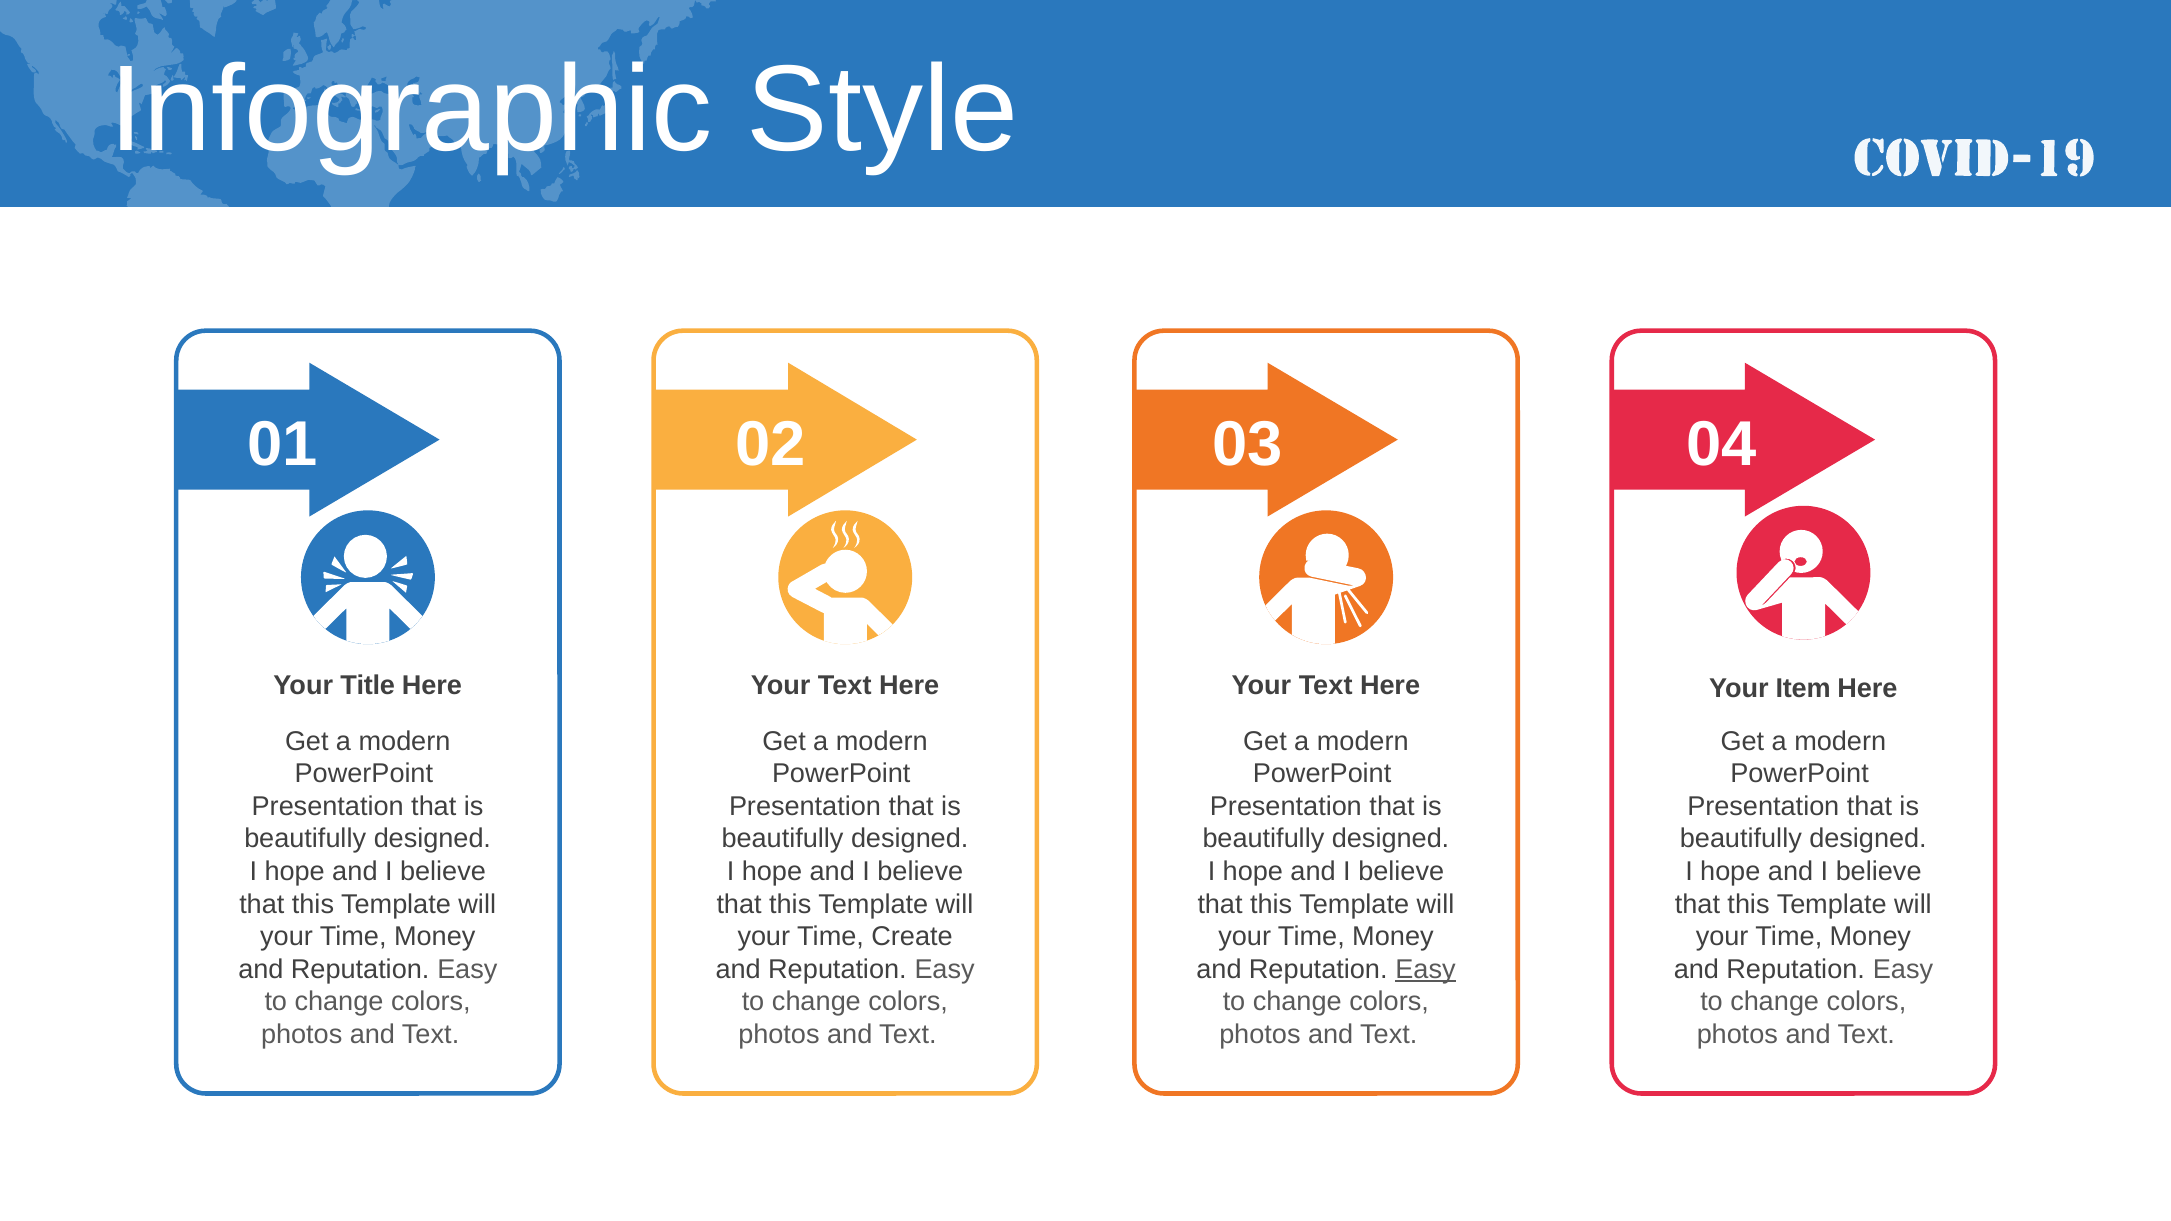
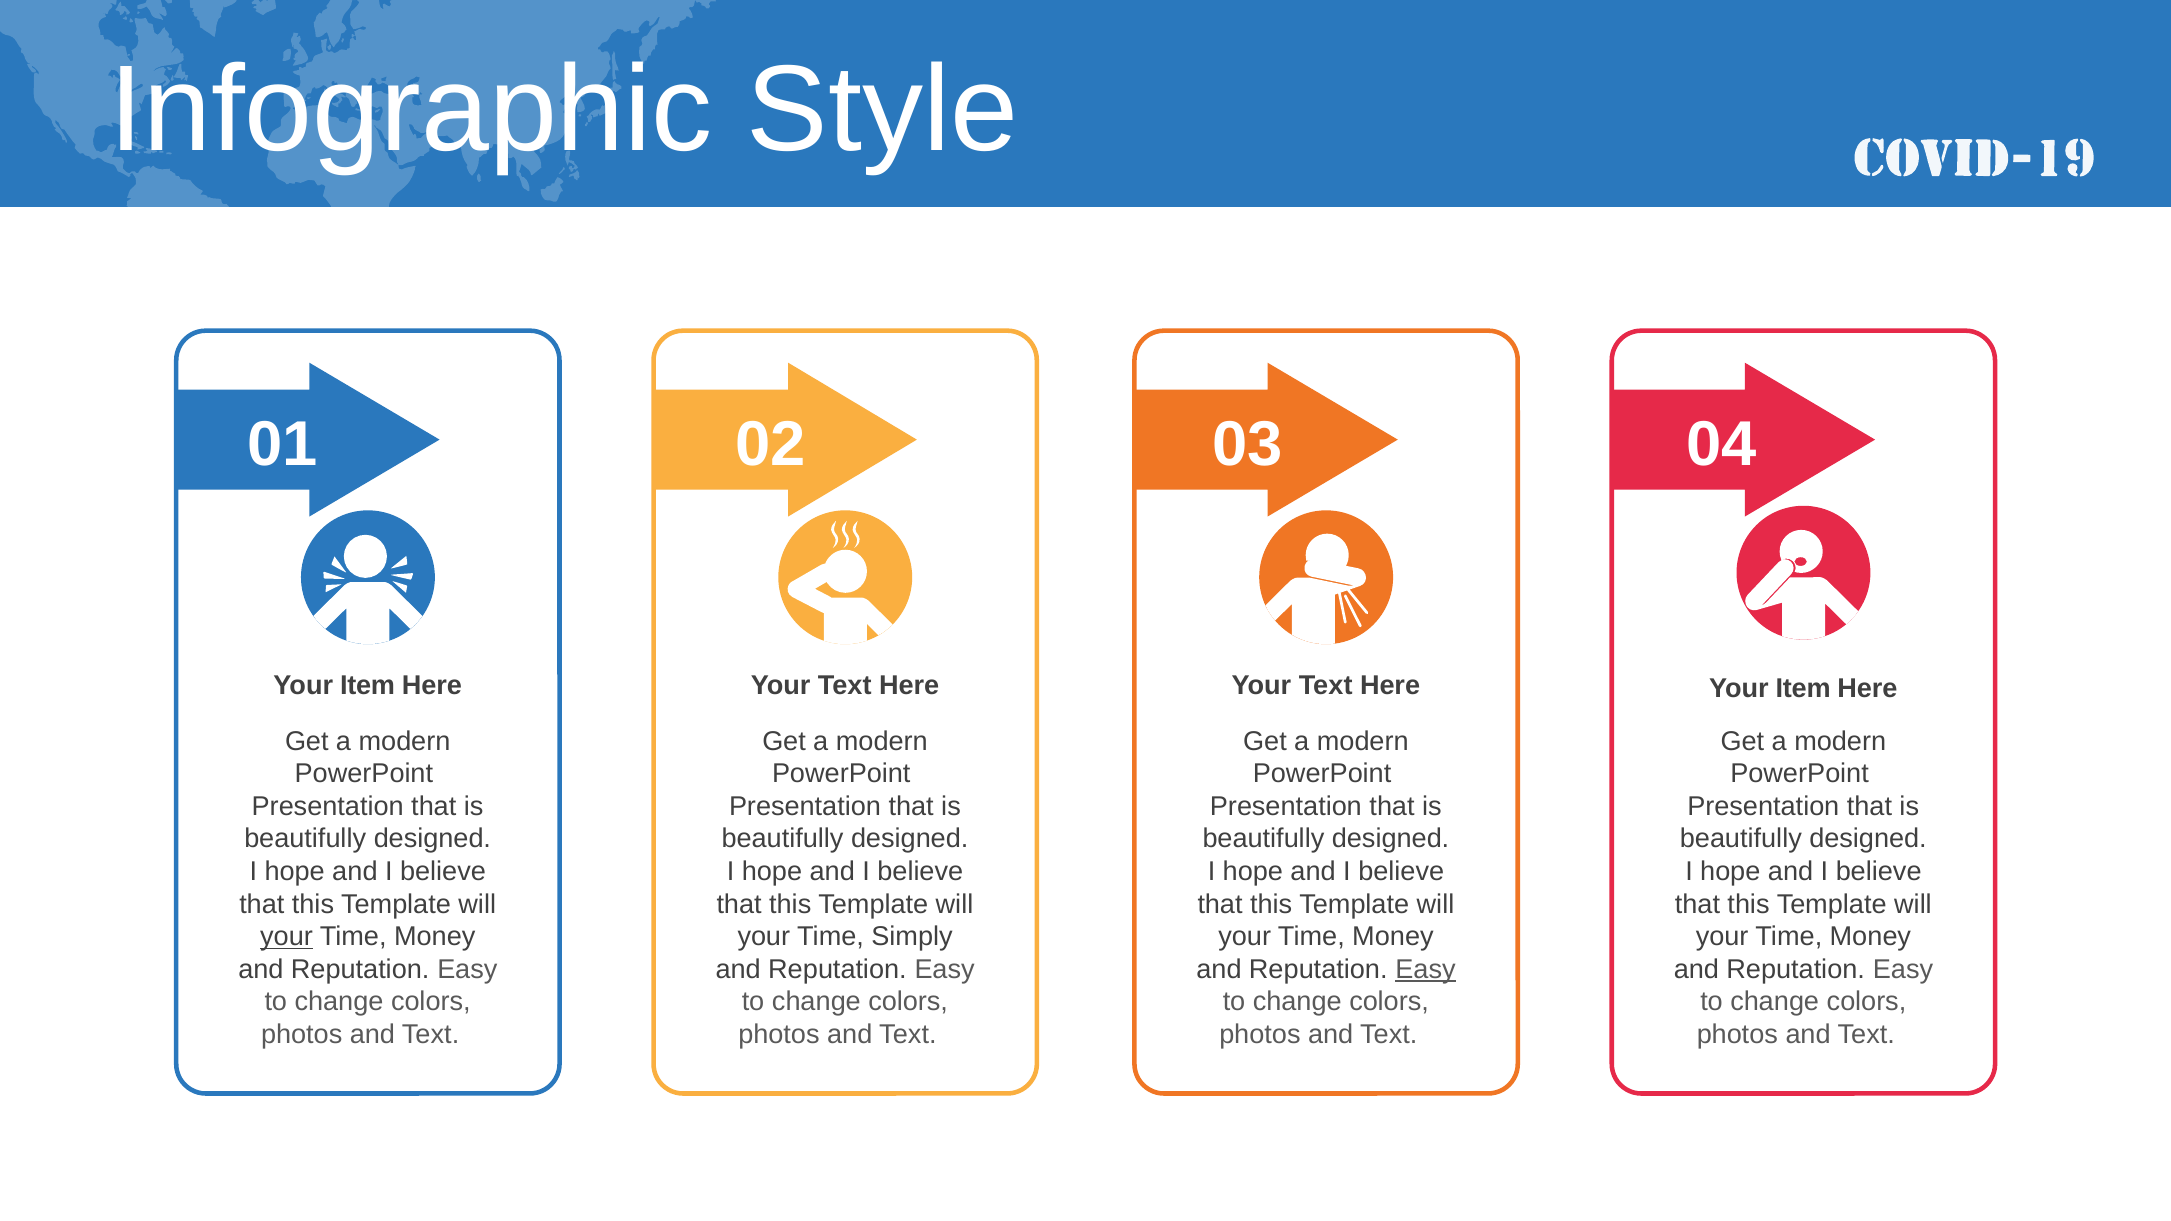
Title: Title -> Item (368, 685)
your underline: none -> present (287, 937)
Create: Create -> Simply (912, 937)
